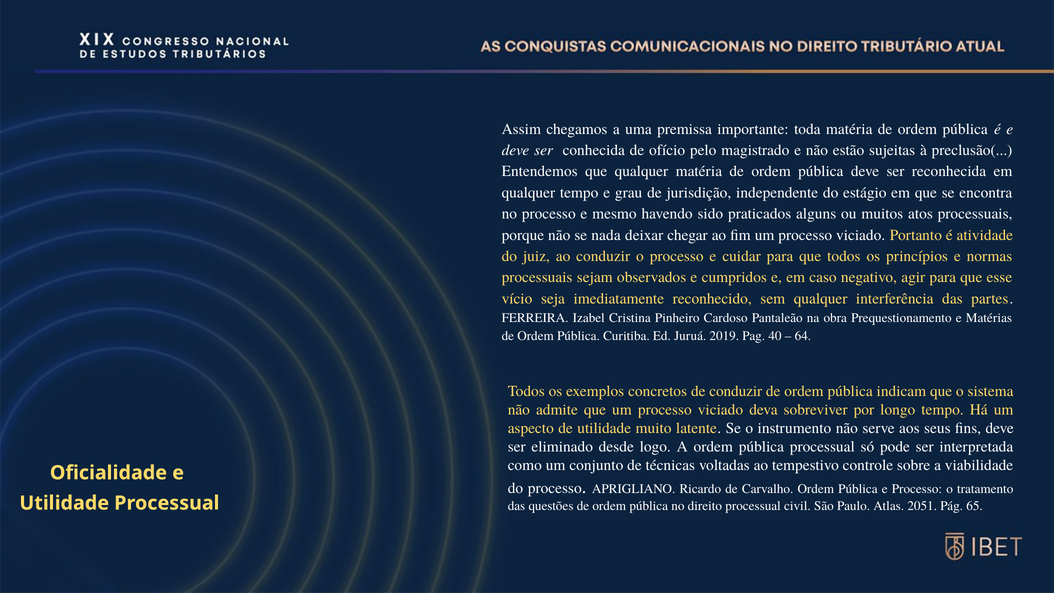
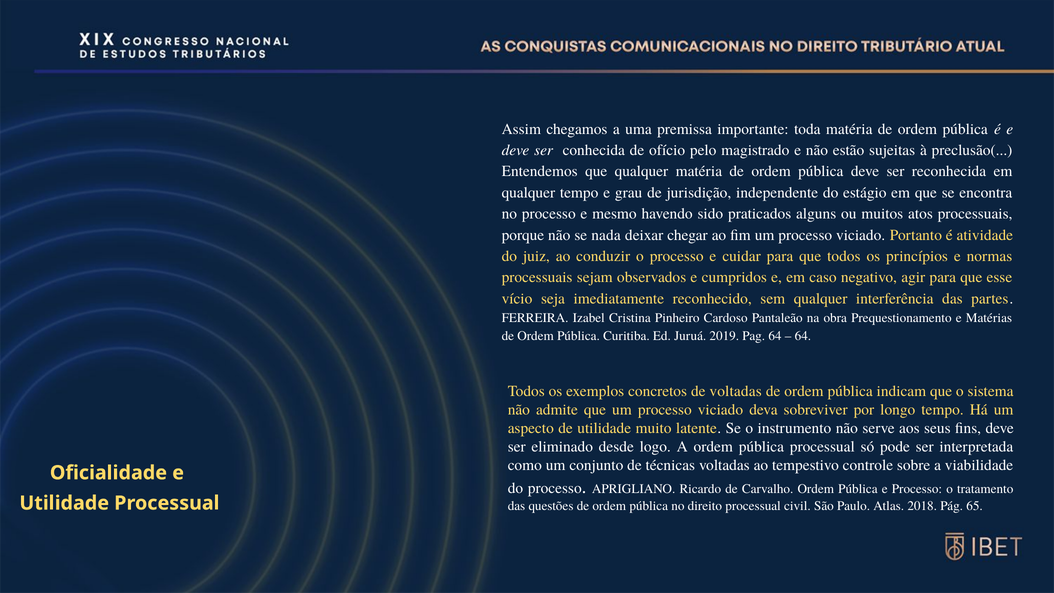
Pag 40: 40 -> 64 (775, 336)
de conduzir: conduzir -> voltadas (736, 391)
2051: 2051 -> 2018 (922, 506)
